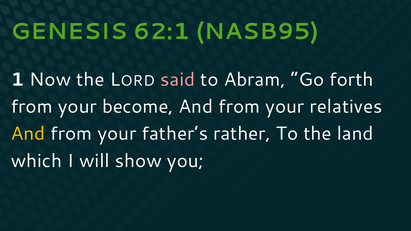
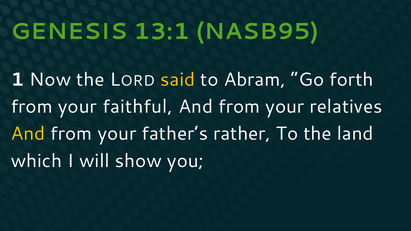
62:1: 62:1 -> 13:1 (162, 32)
said colour: pink -> yellow (178, 80)
become: become -> faithful (138, 107)
